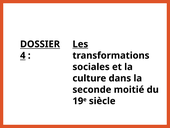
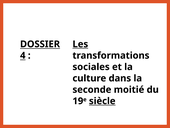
siècle underline: none -> present (102, 101)
